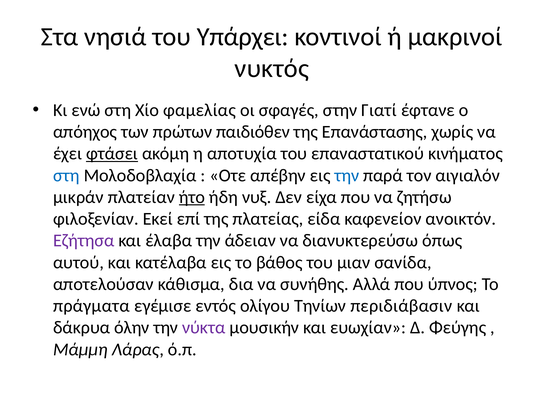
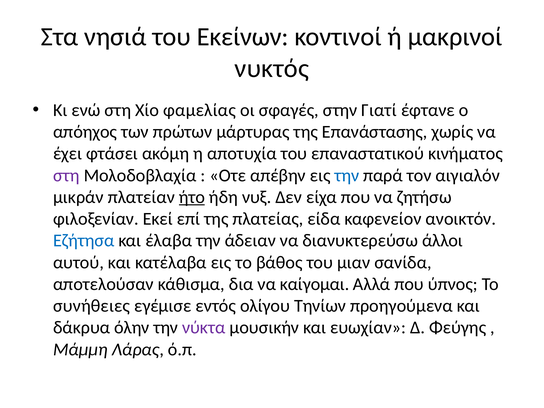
Υπάρχει: Υπάρχει -> Εκείνων (243, 37)
παιδιόθεν: παιδιόθεν -> μάρτυρας (253, 132)
φτάσει underline: present -> none (112, 154)
στη colour: blue -> purple (66, 175)
Εζήτησα colour: purple -> blue (84, 241)
όπως: όπως -> άλλοι (443, 241)
συνήθης: συνήθης -> καίγομαι (315, 284)
πράγματα: πράγματα -> συνήθειες (91, 306)
περιδιάβασιν: περιδιάβασιν -> προηγούμενα (401, 306)
